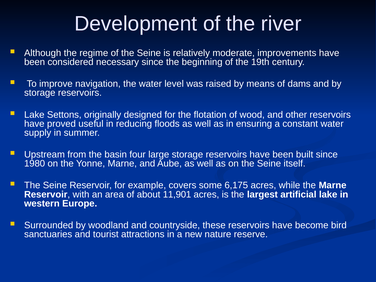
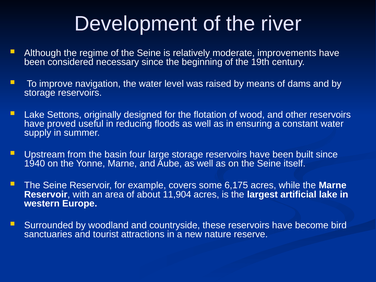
1980: 1980 -> 1940 (35, 164)
11,901: 11,901 -> 11,904 (177, 194)
